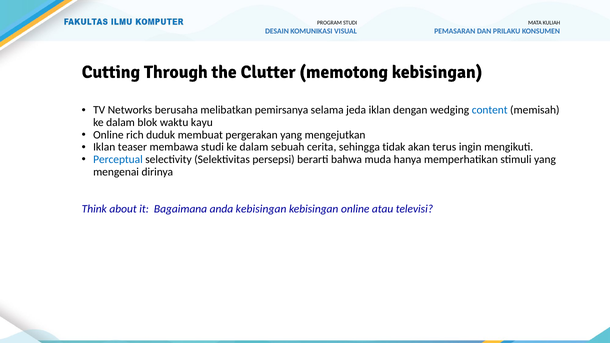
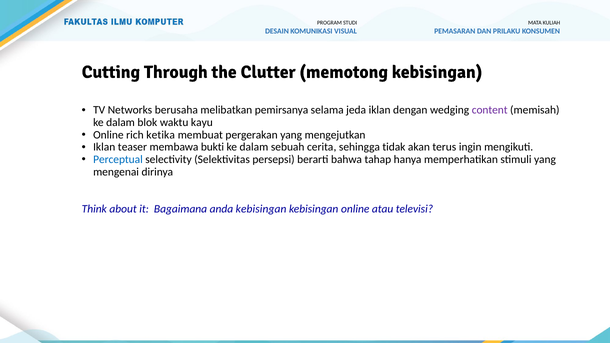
content colour: blue -> purple (490, 110)
duduk: duduk -> ketika (161, 135)
membawa studi: studi -> bukti (213, 147)
muda: muda -> tahap (378, 160)
